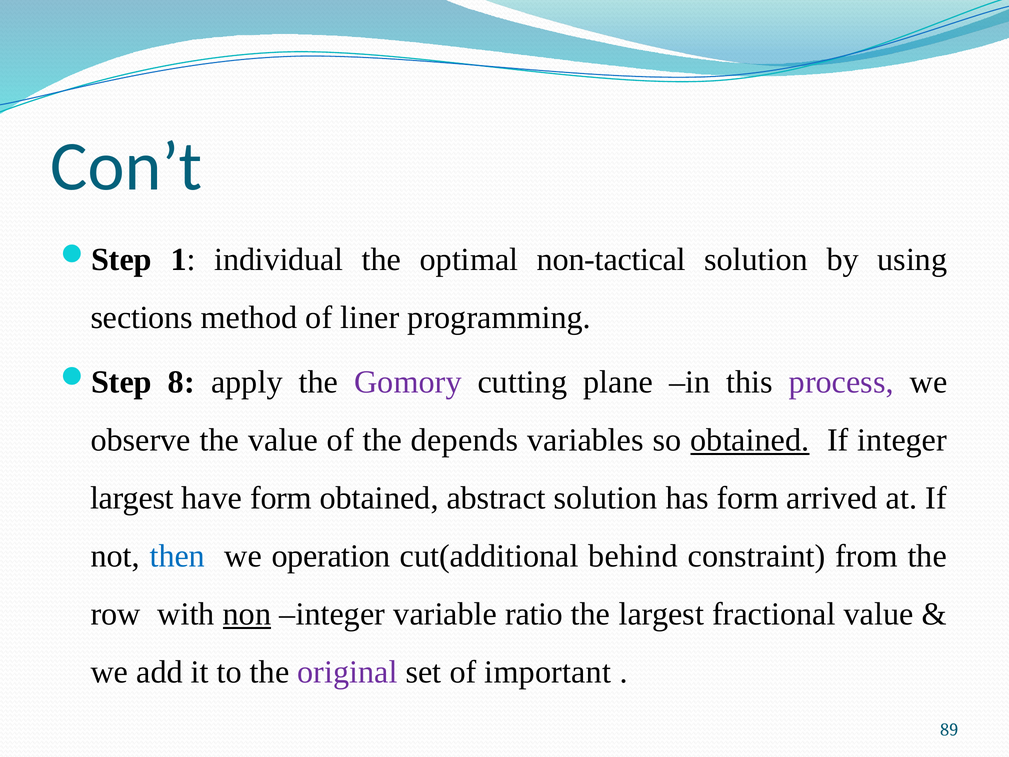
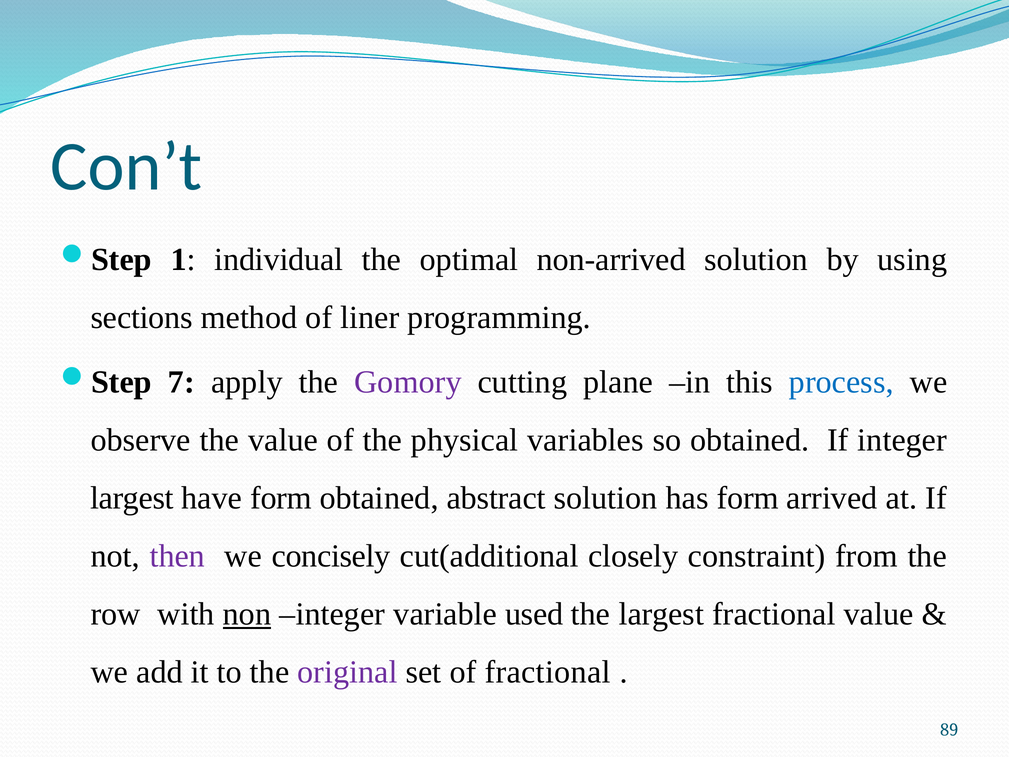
non-tactical: non-tactical -> non-arrived (611, 259)
8: 8 -> 7 (181, 382)
process colour: purple -> blue (841, 382)
depends: depends -> physical (465, 440)
obtained underline: present -> none (750, 440)
then colour: blue -> purple (177, 556)
operation: operation -> concisely (331, 556)
behind: behind -> closely (633, 556)
ratio: ratio -> used (534, 614)
of important: important -> fractional (548, 672)
